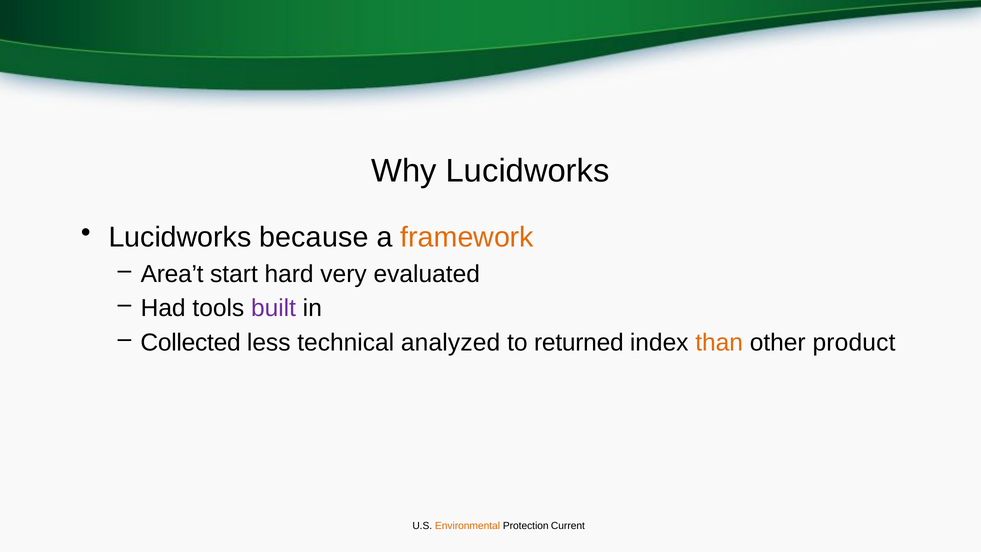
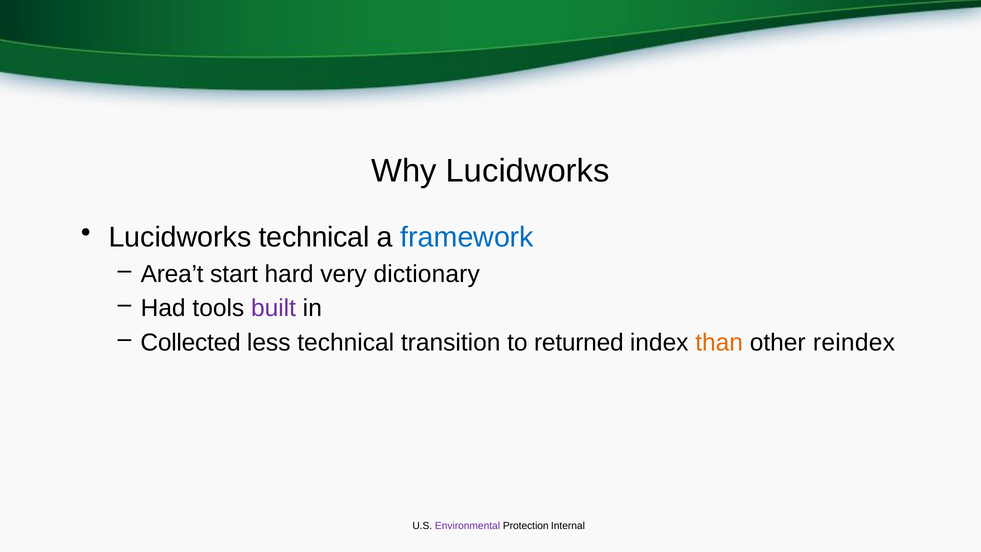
Lucidworks because: because -> technical (314, 237)
framework colour: orange -> blue (467, 237)
evaluated: evaluated -> dictionary (427, 274)
analyzed: analyzed -> transition (451, 343)
product: product -> reindex (854, 343)
Environmental colour: orange -> purple (468, 526)
Current: Current -> Internal (568, 526)
